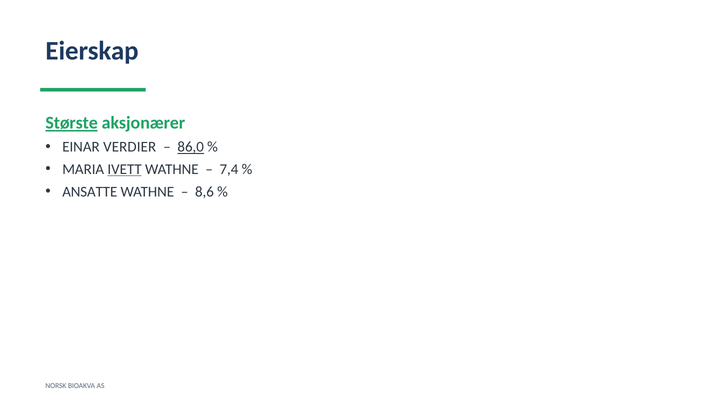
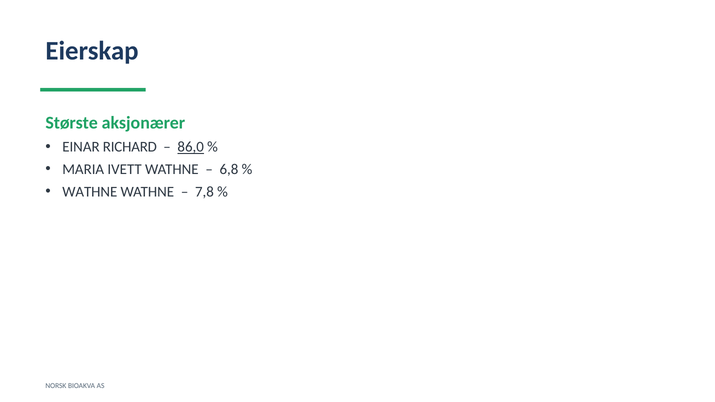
Største underline: present -> none (72, 123)
VERDIER: VERDIER -> RICHARD (130, 147)
IVETT underline: present -> none (125, 169)
7,4: 7,4 -> 6,8 (229, 169)
ANSATTE: ANSATTE -> WATHNE (90, 192)
8,6: 8,6 -> 7,8 (204, 192)
